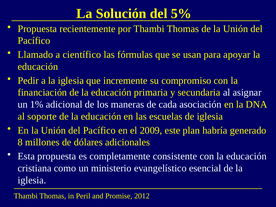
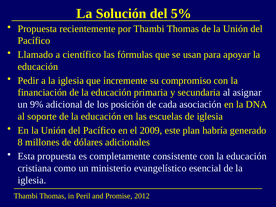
1%: 1% -> 9% (37, 104)
maneras: maneras -> posición (128, 104)
